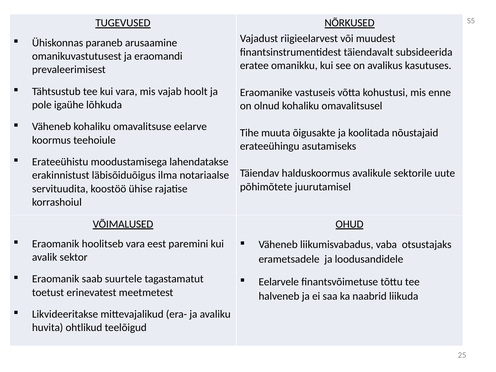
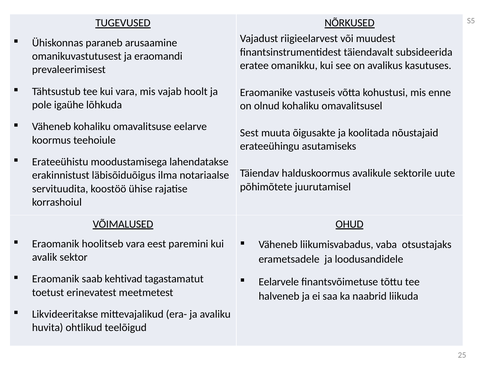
Tihe: Tihe -> Sest (249, 133)
suurtele: suurtele -> kehtivad (124, 279)
